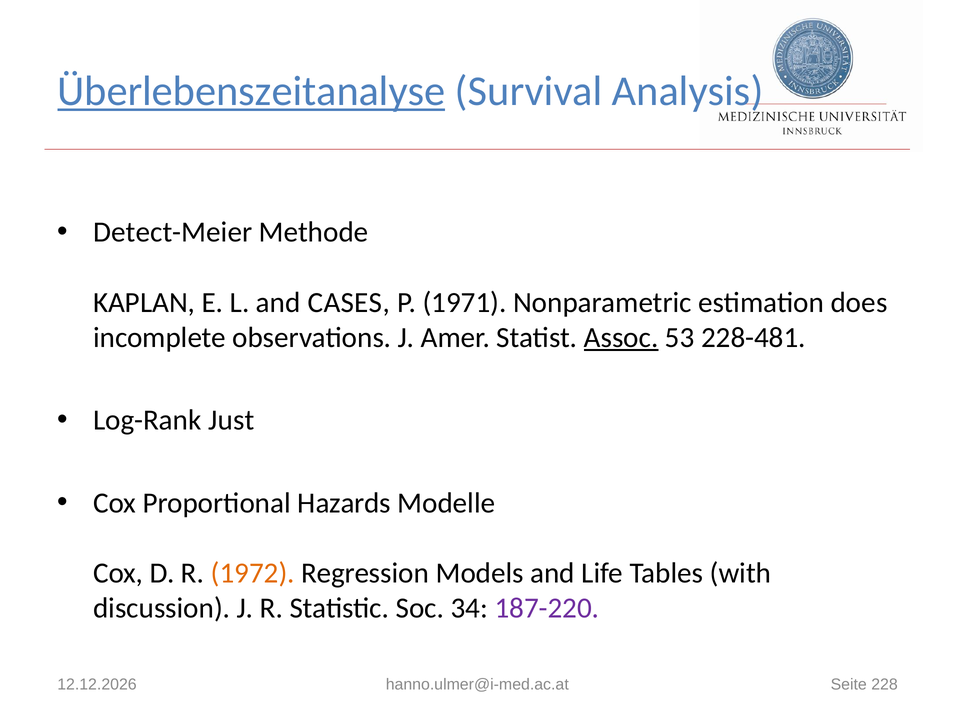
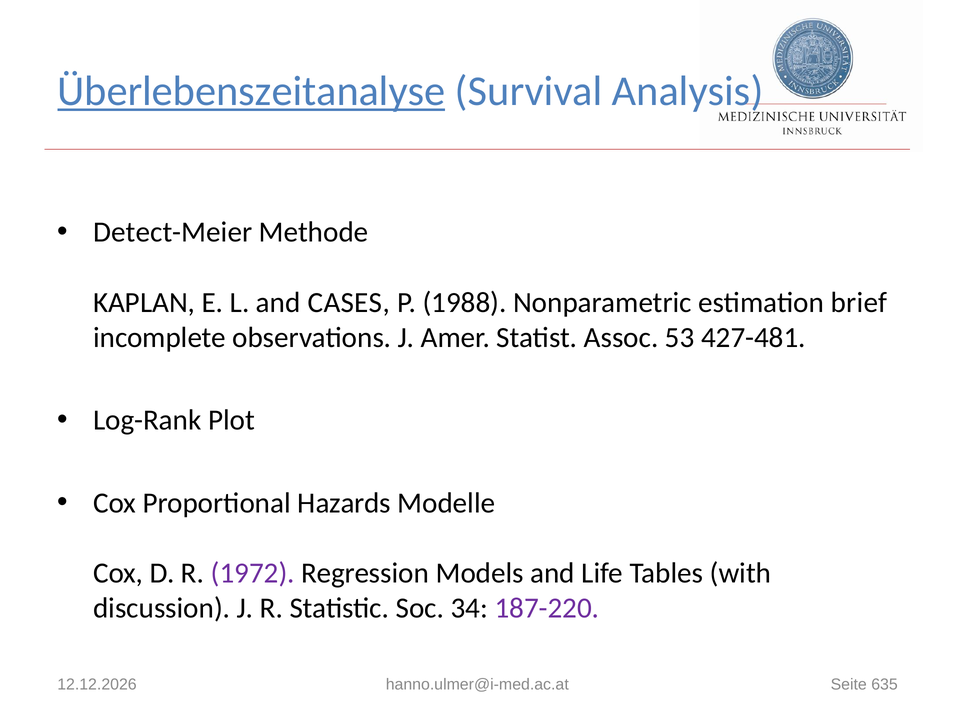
1971: 1971 -> 1988 (465, 302)
does: does -> brief (859, 302)
Assoc underline: present -> none (621, 337)
228-481: 228-481 -> 427-481 (753, 337)
Just: Just -> Plot (231, 420)
1972 colour: orange -> purple (253, 573)
228: 228 -> 635 (885, 684)
